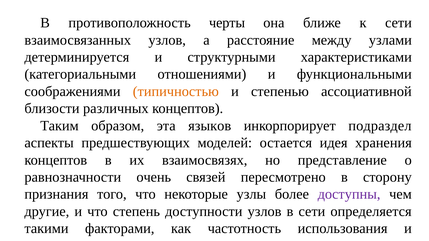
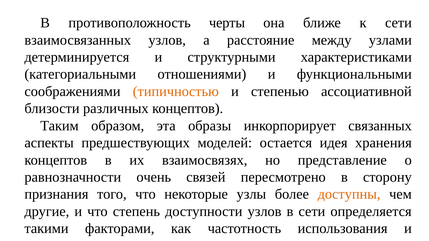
языков: языков -> образы (210, 126)
подраздел: подраздел -> связанных (380, 126)
доступны colour: purple -> orange (349, 194)
